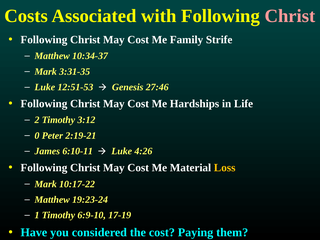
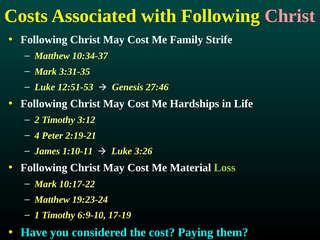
0: 0 -> 4 (37, 136)
6:10-11: 6:10-11 -> 1:10-11 (78, 151)
4:26: 4:26 -> 3:26 (143, 151)
Loss colour: yellow -> light green (225, 168)
